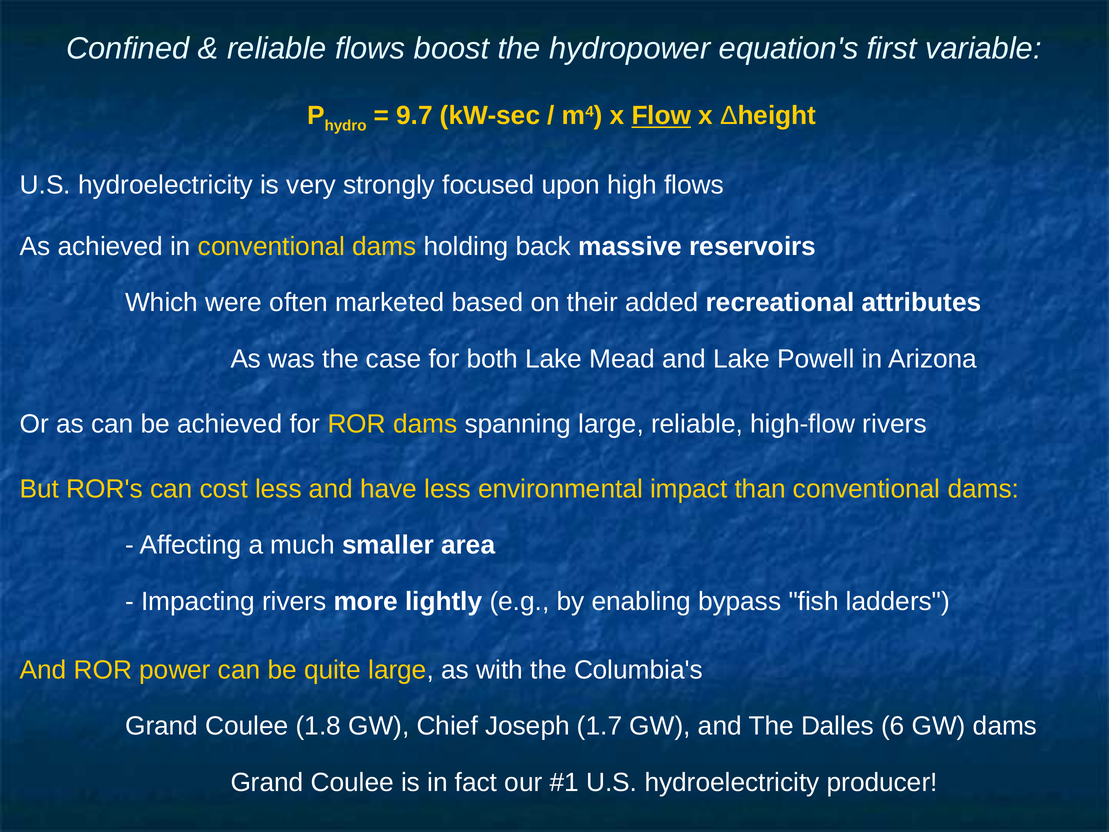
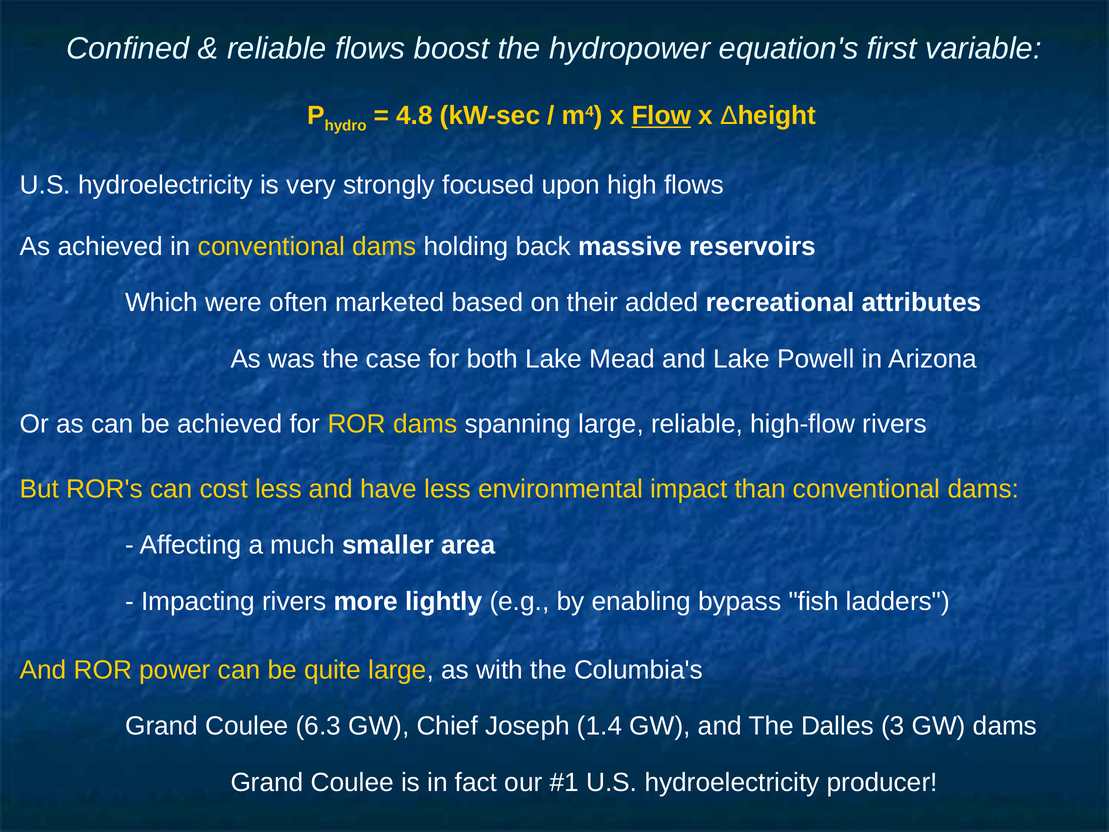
9.7: 9.7 -> 4.8 (415, 116)
1.8: 1.8 -> 6.3 (318, 726)
1.7: 1.7 -> 1.4 (600, 726)
6: 6 -> 3 (893, 726)
